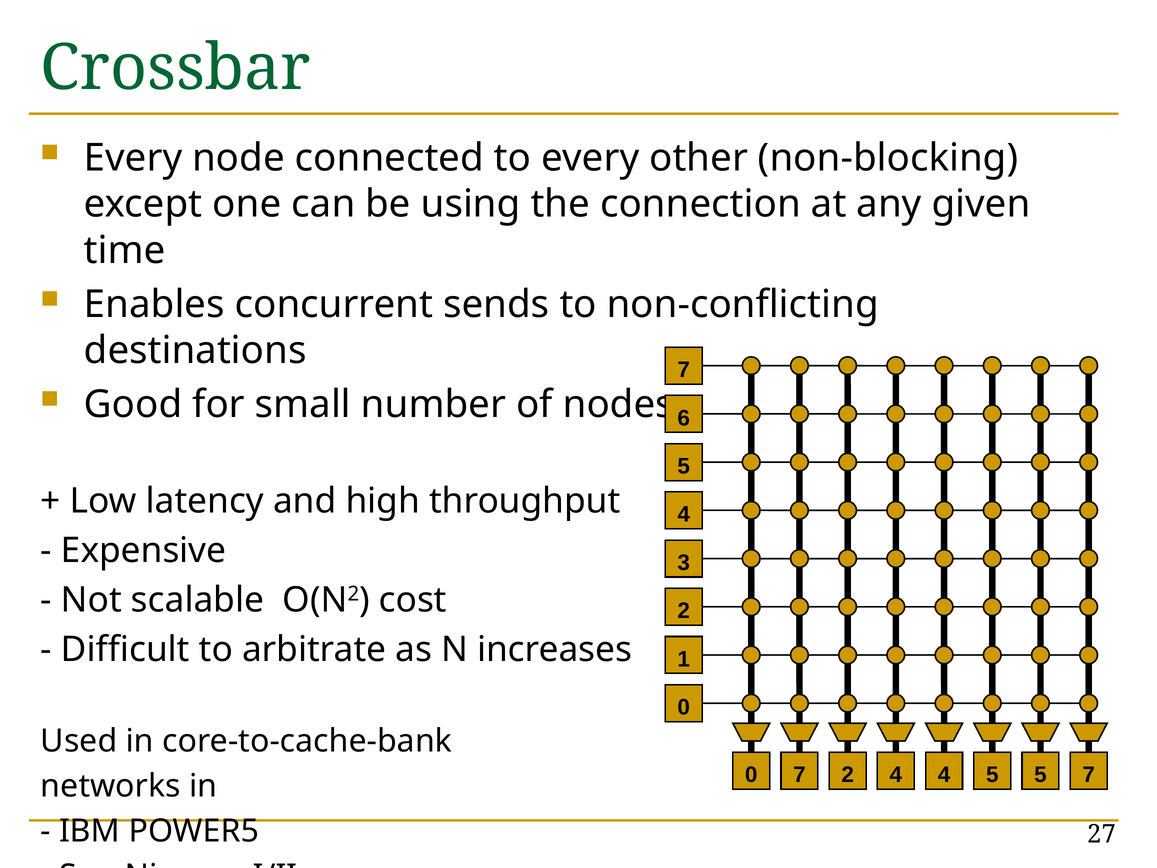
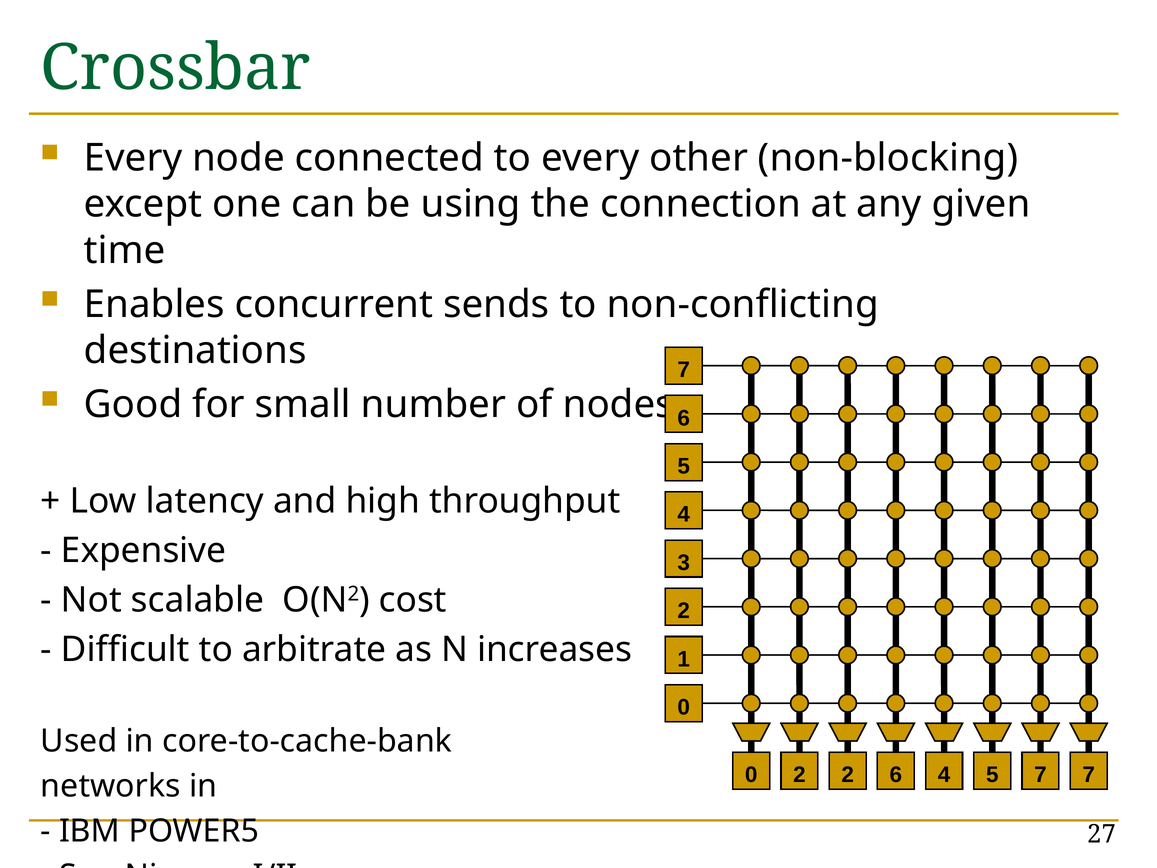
0 7: 7 -> 2 (799, 775)
2 4: 4 -> 6 (896, 775)
5 5: 5 -> 7 (1040, 775)
